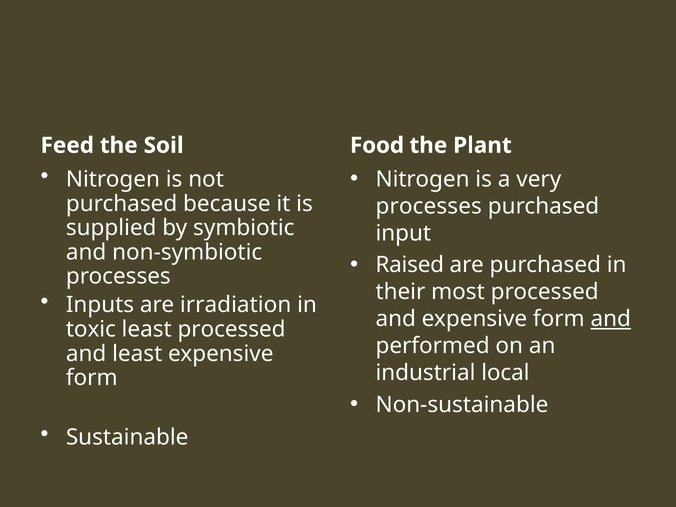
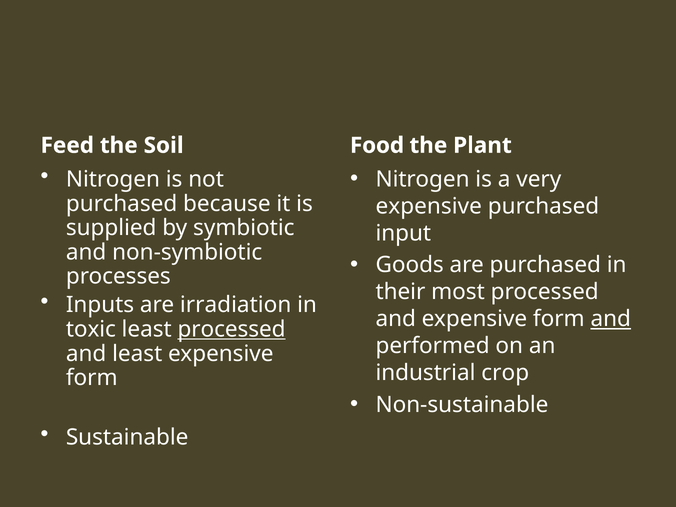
processes: processes -> expensive (429, 206)
Raised: Raised -> Goods (410, 265)
processed underline: none -> present (232, 329)
local: local -> crop (505, 373)
